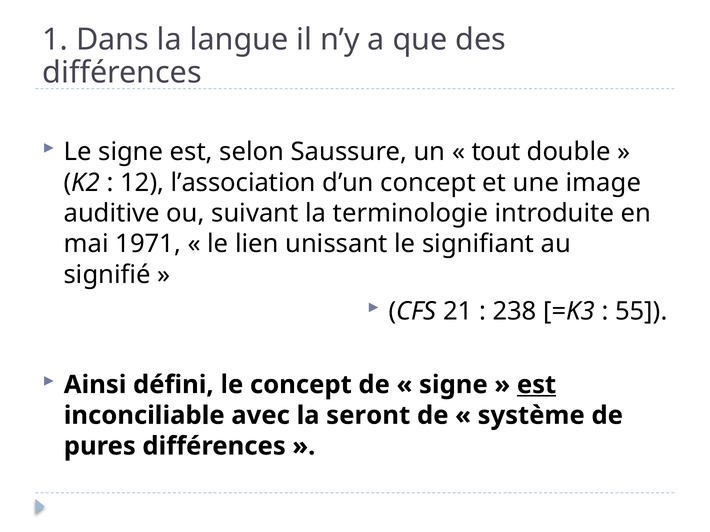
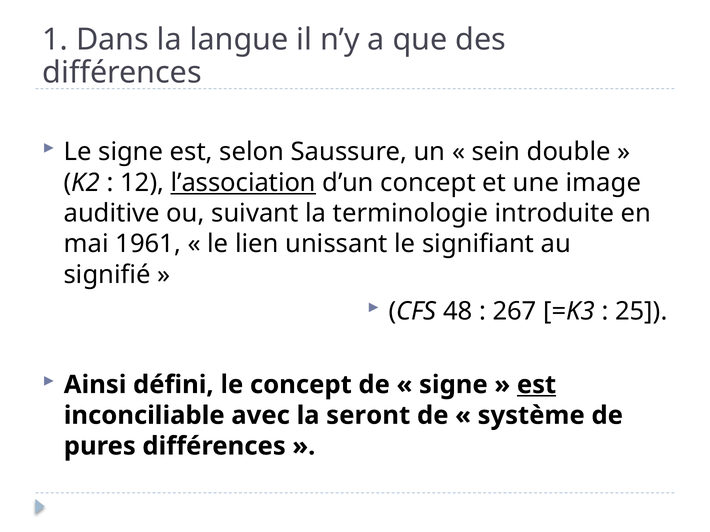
tout: tout -> sein (496, 152)
l’association underline: none -> present (243, 183)
1971: 1971 -> 1961 (148, 244)
21: 21 -> 48 (458, 312)
238: 238 -> 267 (515, 312)
55: 55 -> 25 (641, 312)
